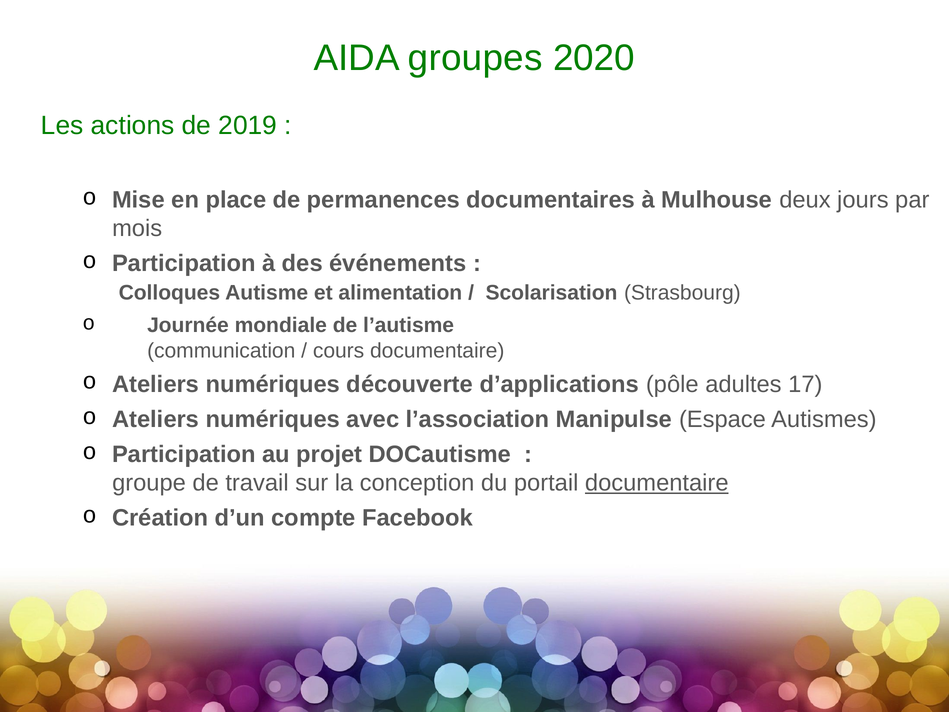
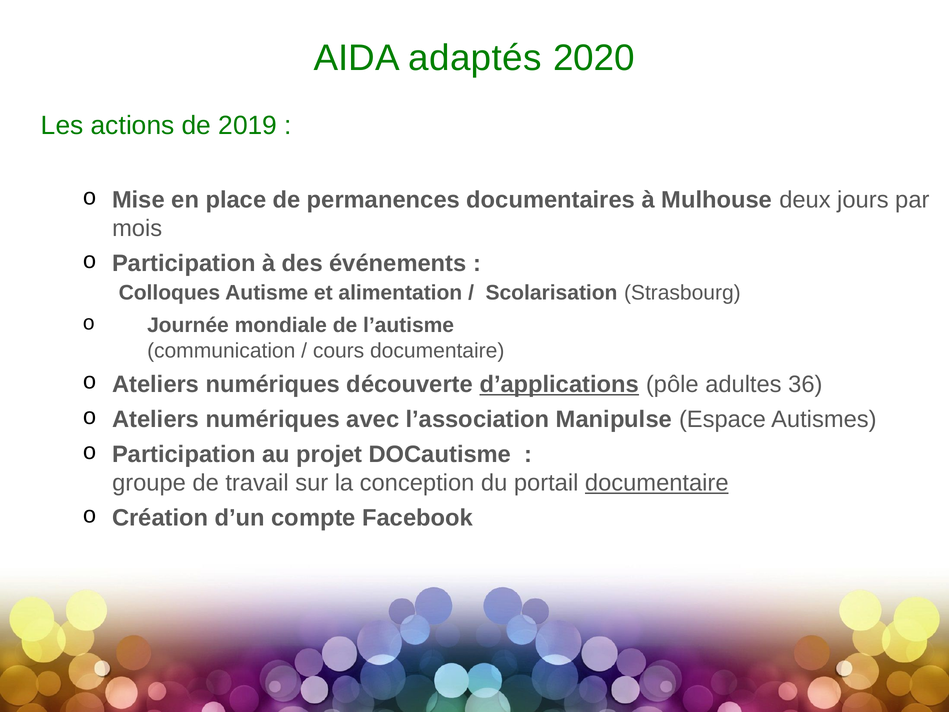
groupes: groupes -> adaptés (475, 58)
d’applications underline: none -> present (559, 384)
17: 17 -> 36 (805, 384)
